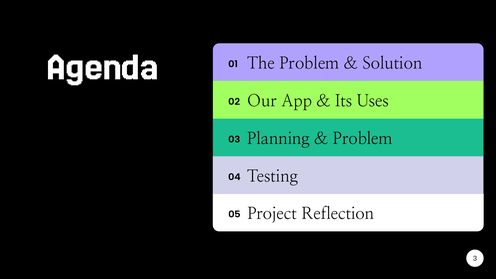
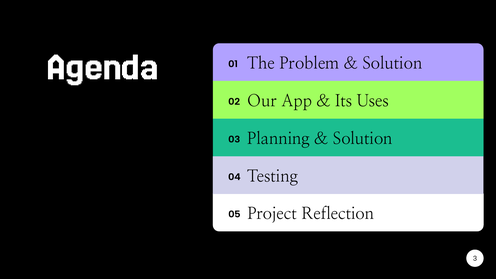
Problem: Problem -> Solution (363, 139)
